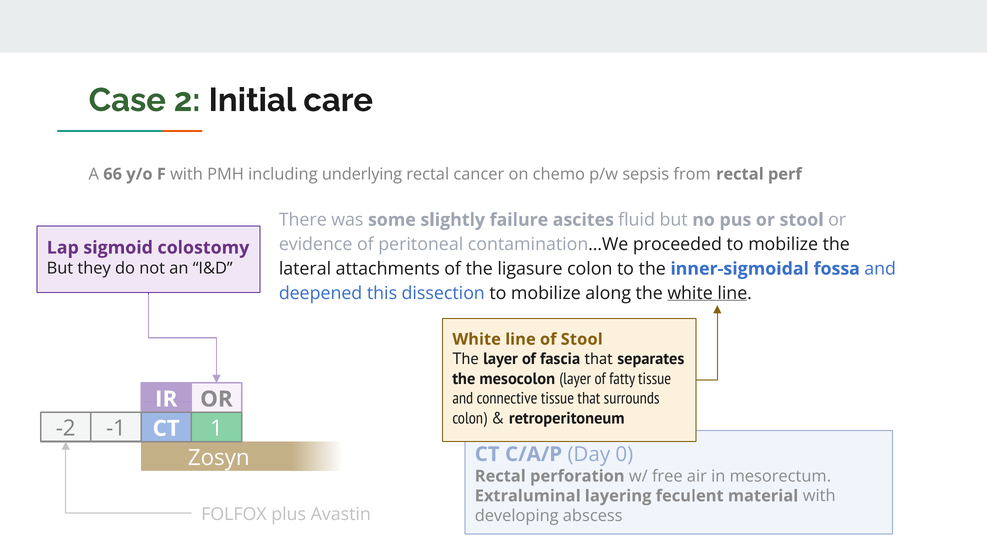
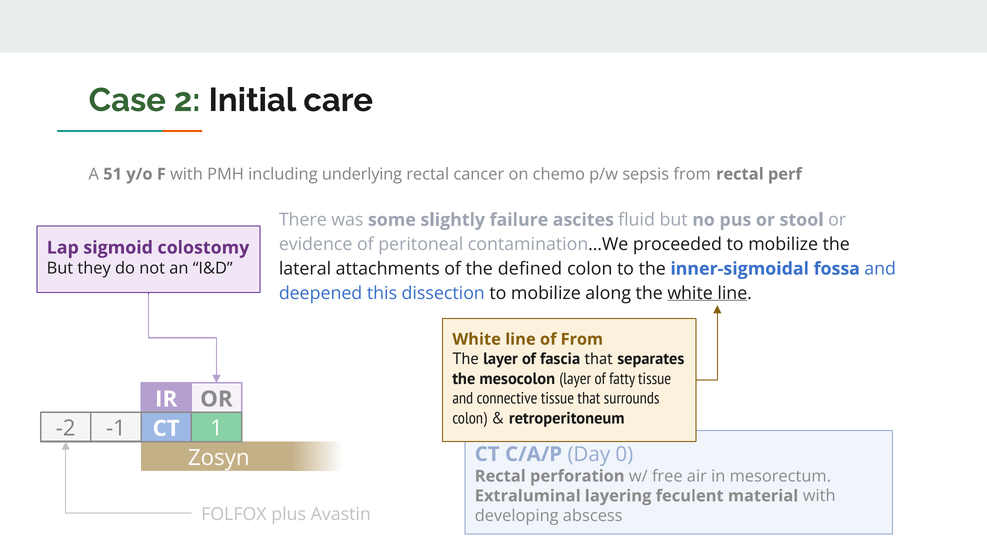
66: 66 -> 51 (113, 174)
ligasure: ligasure -> defined (530, 269)
of Stool: Stool -> From (582, 339)
